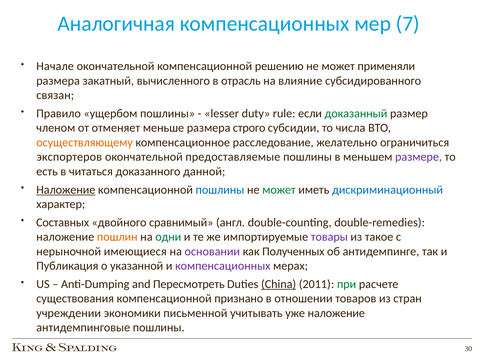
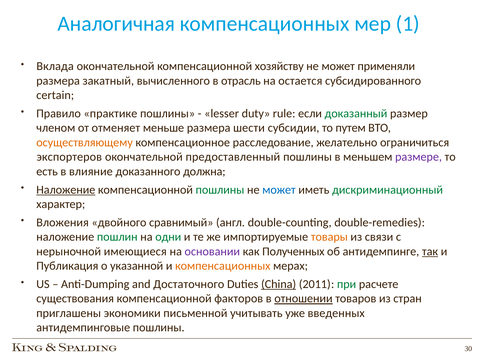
7: 7 -> 1 (408, 24)
Начале: Начале -> Вклада (55, 66)
решению: решению -> хозяйству (279, 66)
влияние: влияние -> остается (300, 81)
связан: связан -> certain (55, 95)
ущербом: ущербом -> практике (110, 113)
строго: строго -> шести (249, 128)
числа: числа -> путем (351, 128)
предоставляемые: предоставляемые -> предоставленный (233, 157)
читаться: читаться -> влияние (91, 172)
данной: данной -> должна (204, 172)
пошлины colour: blue -> green (220, 190)
может colour: green -> blue (279, 190)
дискриминационный colour: blue -> green (388, 190)
Составных: Составных -> Вложения (63, 222)
пошлин colour: orange -> green (117, 237)
товары colour: purple -> orange (329, 237)
такое: такое -> связи (379, 237)
так underline: none -> present (430, 251)
компенсационных colour: purple -> orange (223, 266)
Пересмотреть: Пересмотреть -> Достаточного (189, 284)
признано: признано -> факторов (239, 299)
отношении underline: none -> present (303, 299)
учреждении: учреждении -> приглашены (69, 313)
уже наложение: наложение -> введенных (336, 313)
